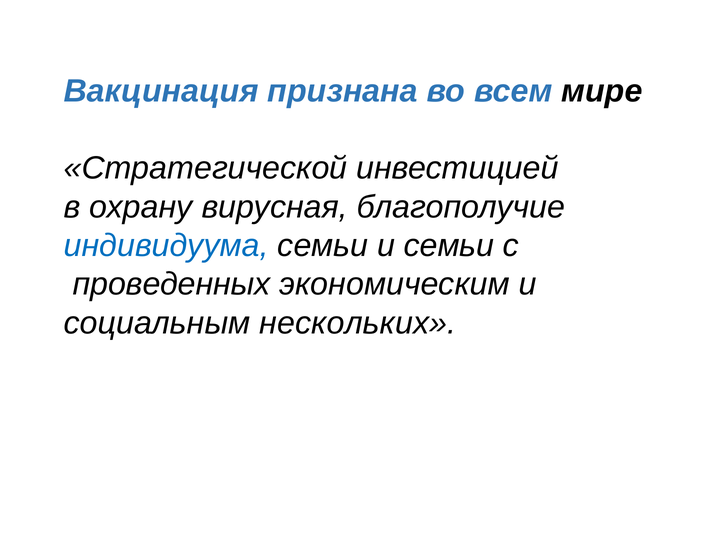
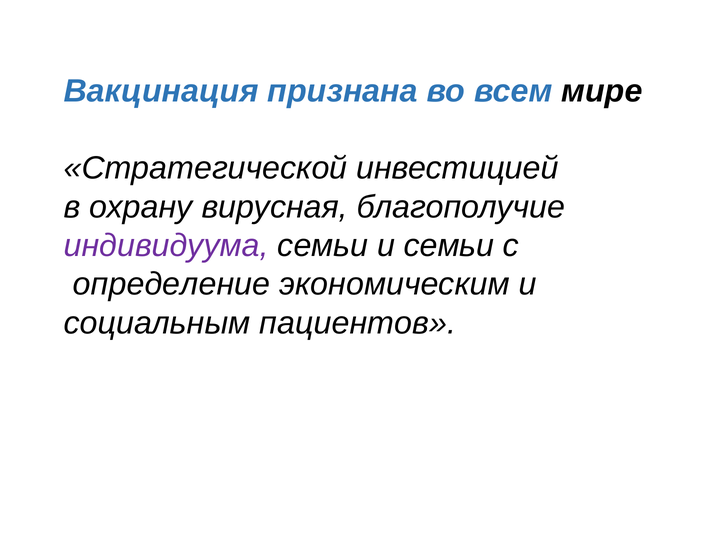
индивидуума colour: blue -> purple (166, 246)
проведенных: проведенных -> определение (172, 284)
нескольких: нескольких -> пациентов (358, 323)
